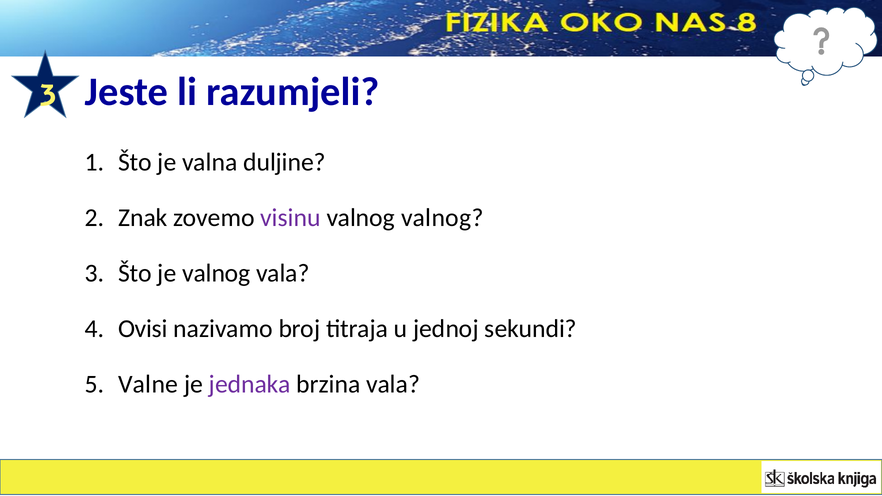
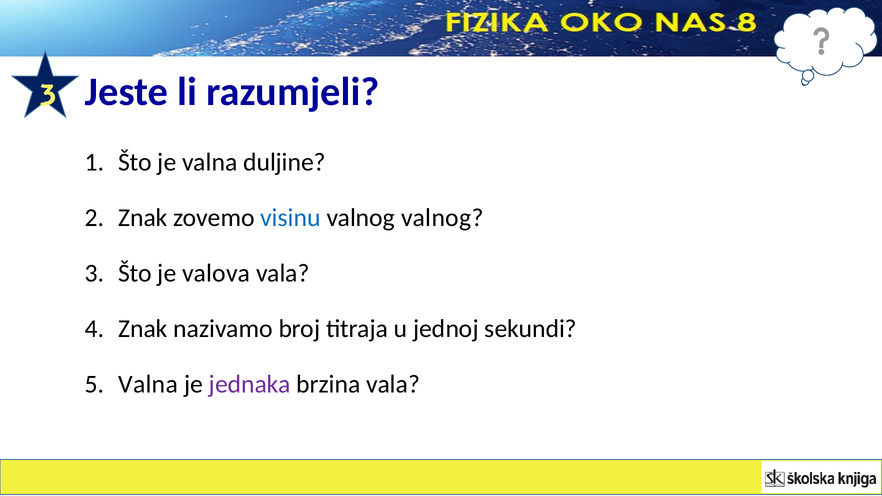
visinu colour: purple -> blue (291, 218)
je valnog: valnog -> valova (216, 273)
Ovisi: Ovisi -> Znak (143, 329)
Valne: Valne -> Valna (148, 384)
